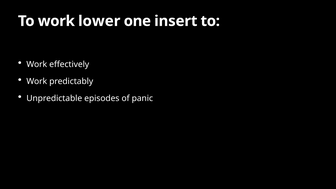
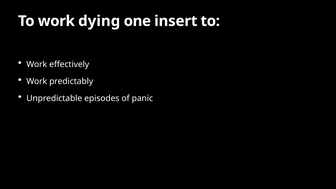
lower: lower -> dying (99, 21)
